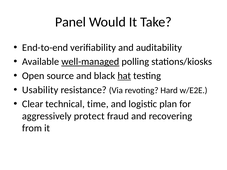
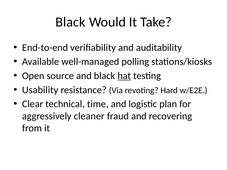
Panel: Panel -> Black (70, 22)
well-managed underline: present -> none (90, 62)
protect: protect -> cleaner (89, 116)
